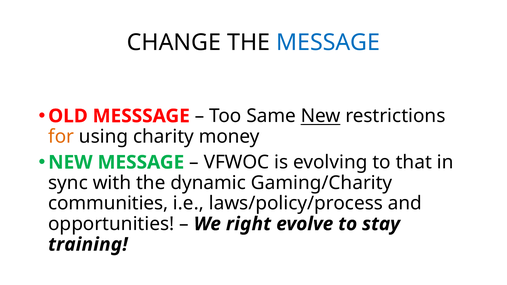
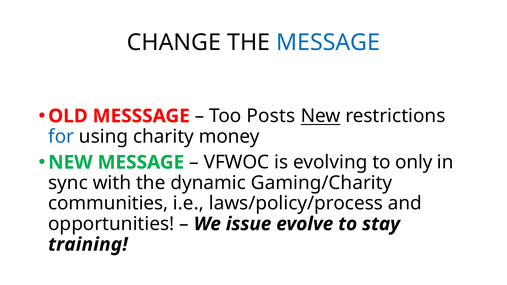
Same: Same -> Posts (271, 116)
for colour: orange -> blue (61, 137)
that: that -> only (414, 162)
right: right -> issue (249, 224)
